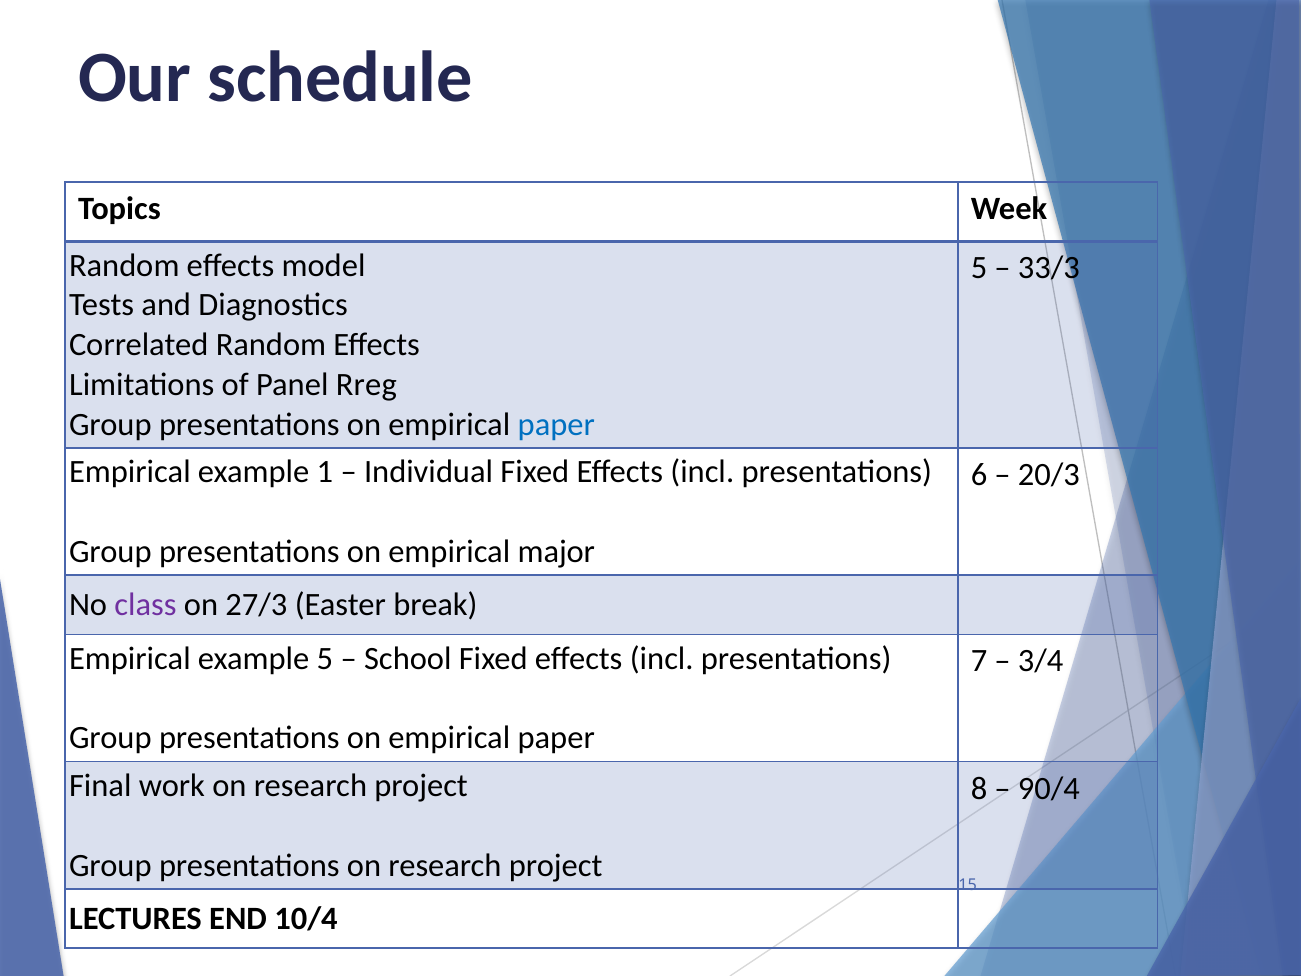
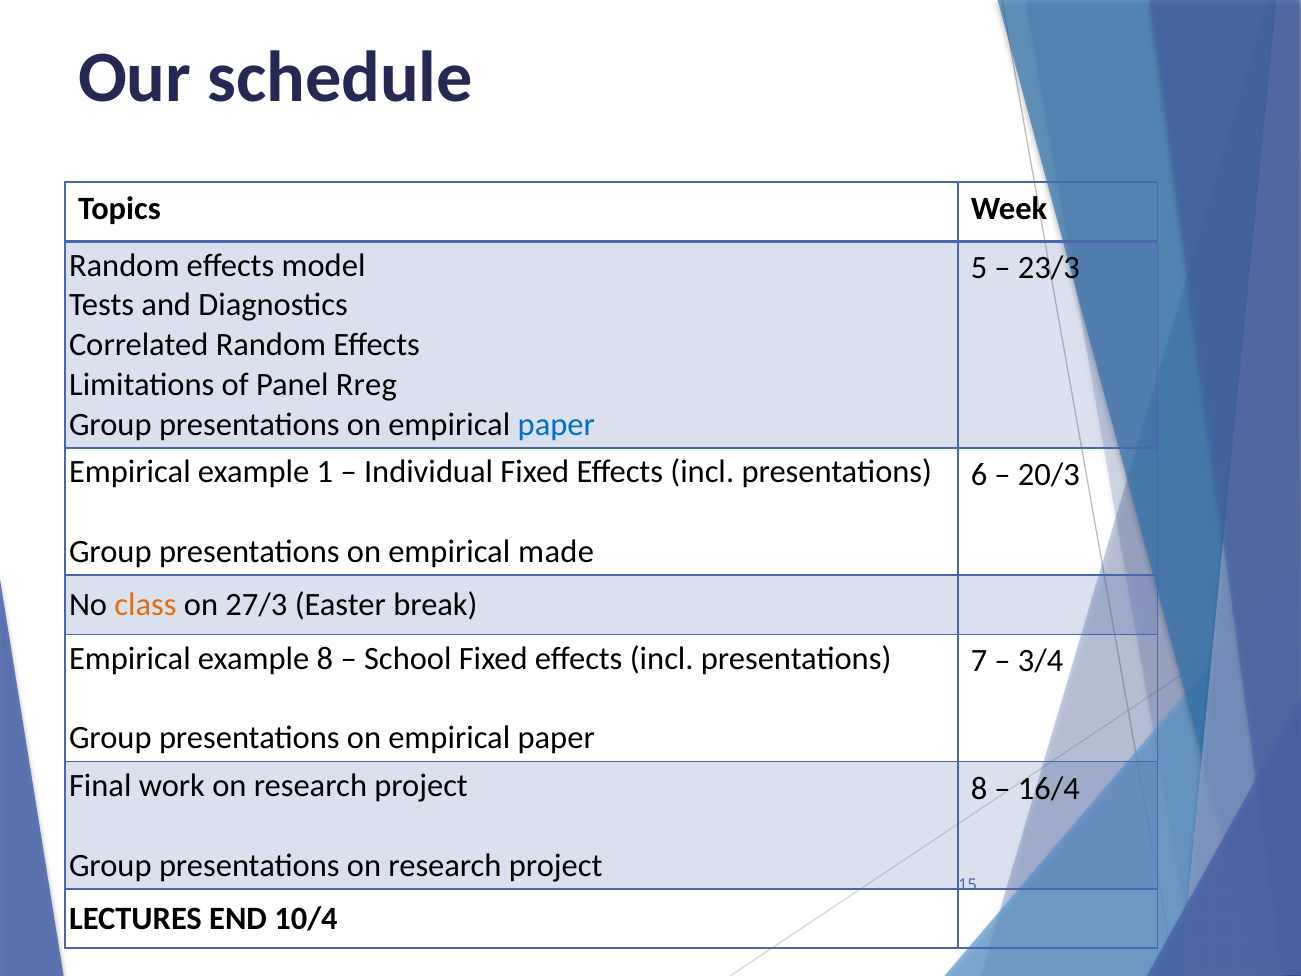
33/3: 33/3 -> 23/3 (1049, 268)
major: major -> made (556, 551)
class colour: purple -> orange (146, 605)
example 5: 5 -> 8 (325, 658)
90/4: 90/4 -> 16/4 (1049, 788)
